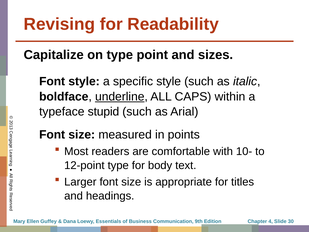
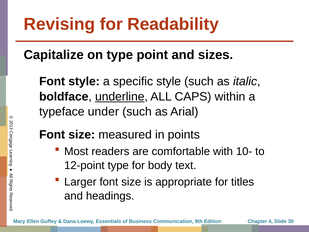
stupid: stupid -> under (103, 112)
